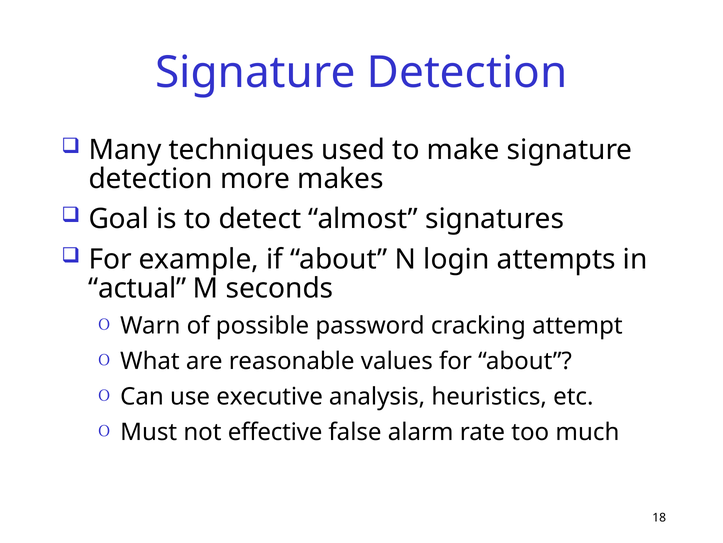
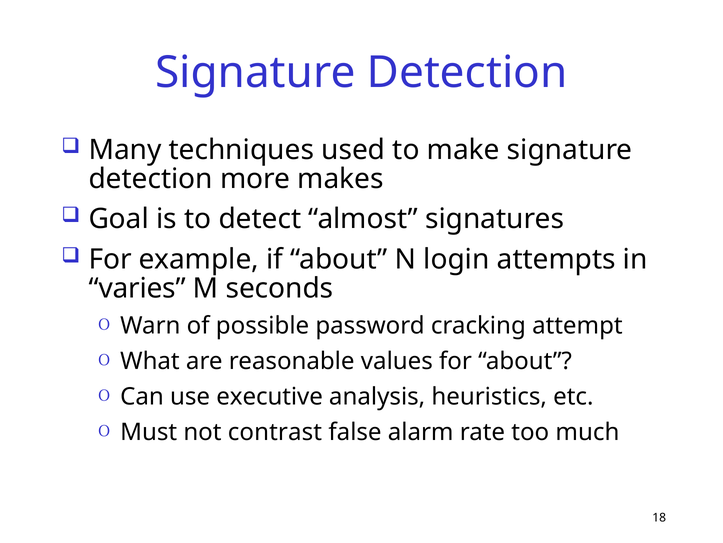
actual: actual -> varies (137, 288)
effective: effective -> contrast (275, 432)
